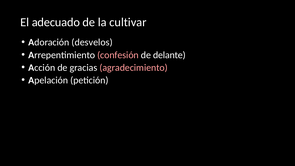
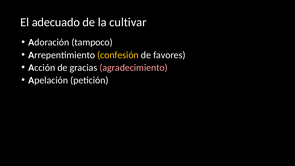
desvelos: desvelos -> tampoco (92, 42)
confesión colour: pink -> yellow (118, 55)
delante: delante -> favores (169, 55)
